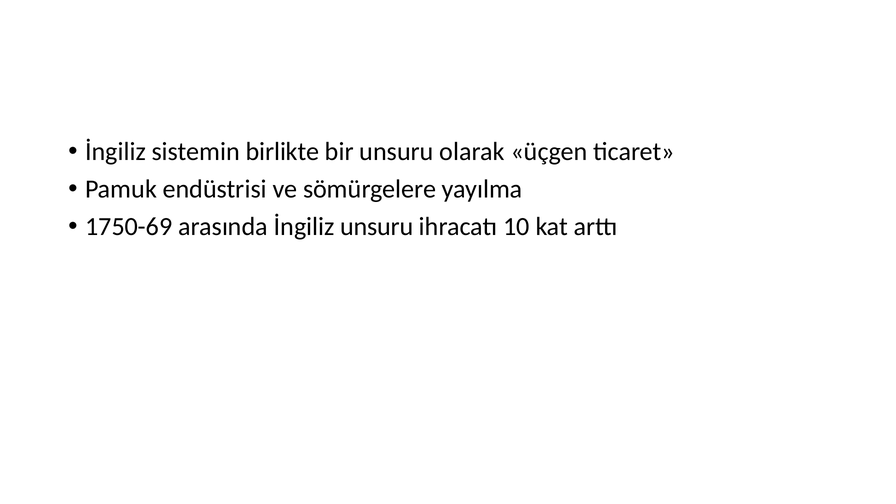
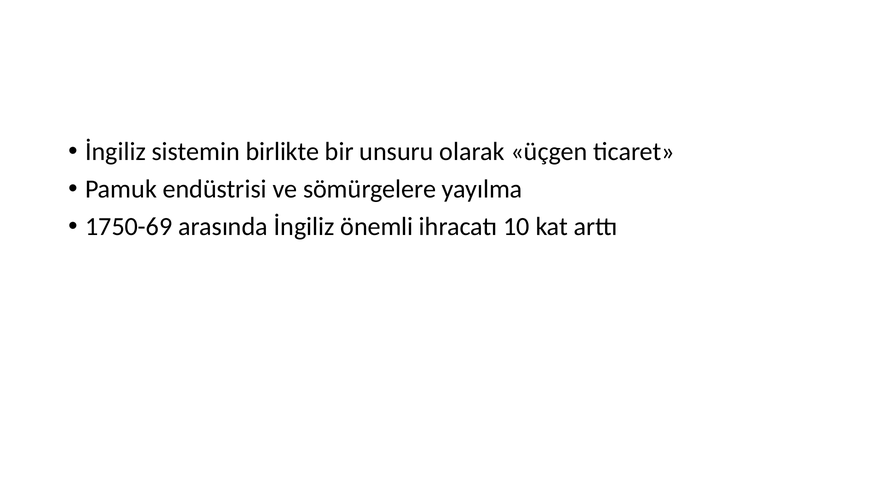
İngiliz unsuru: unsuru -> önemli (377, 227)
